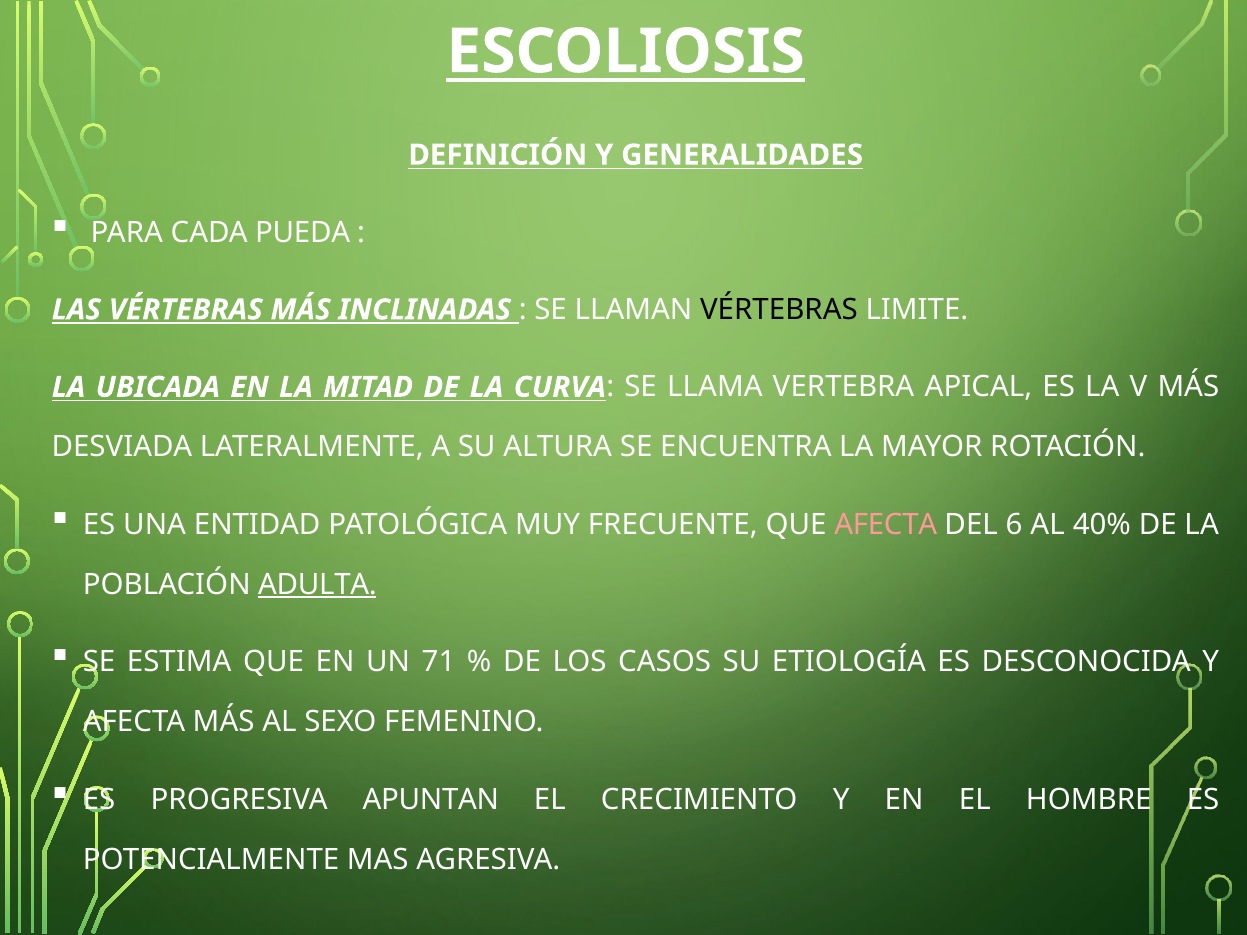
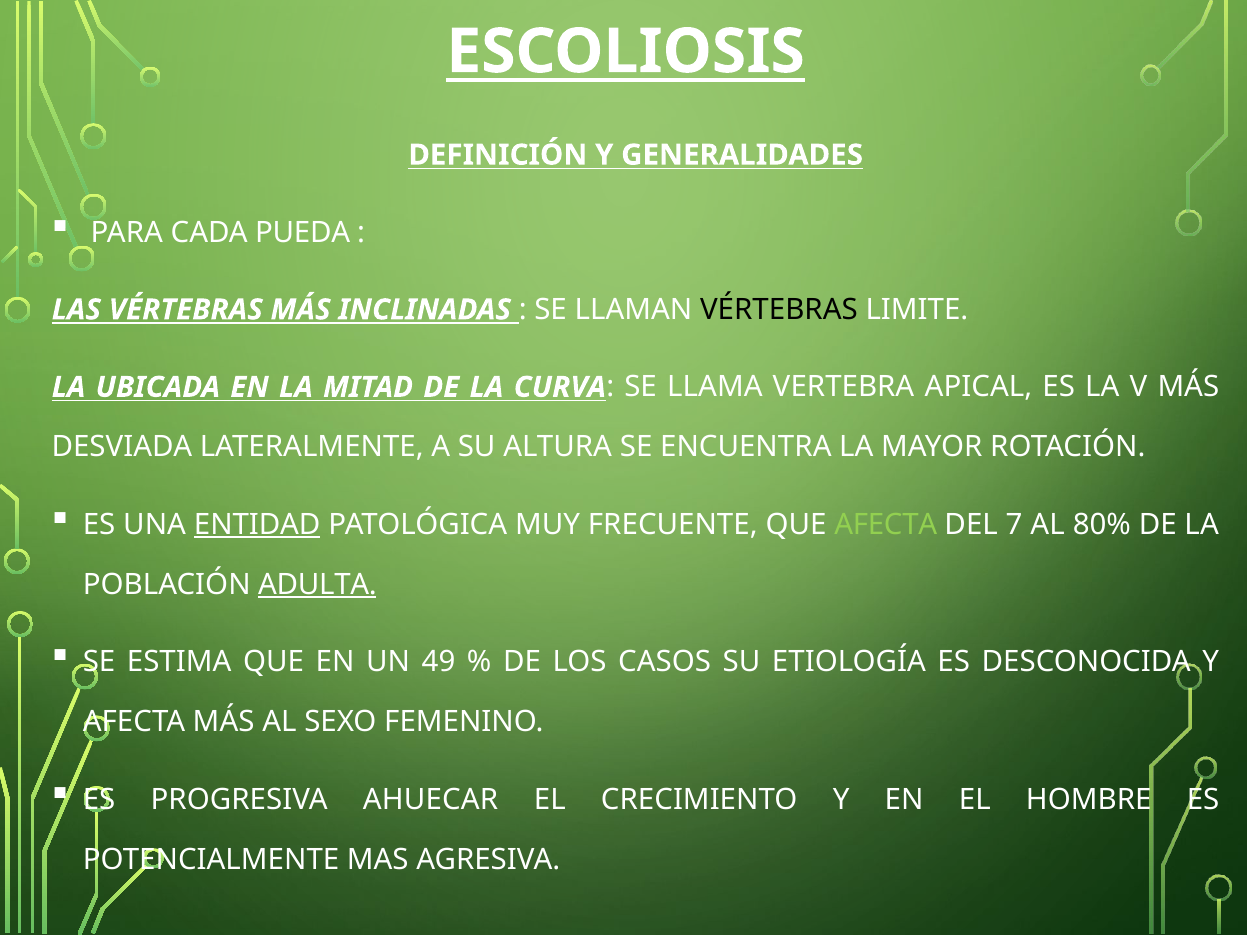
ENTIDAD underline: none -> present (257, 525)
AFECTA colour: pink -> light green (886, 525)
6: 6 -> 7 (1014, 525)
40%: 40% -> 80% (1102, 525)
71: 71 -> 49 (439, 662)
APUNTAN: APUNTAN -> AHUECAR (431, 800)
